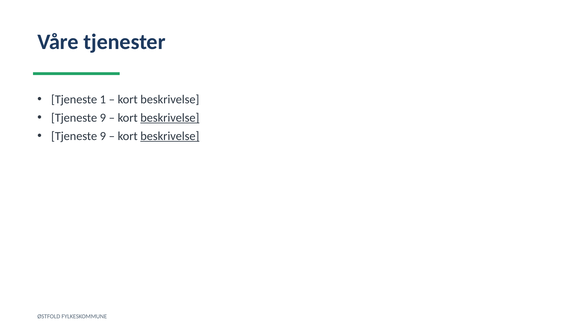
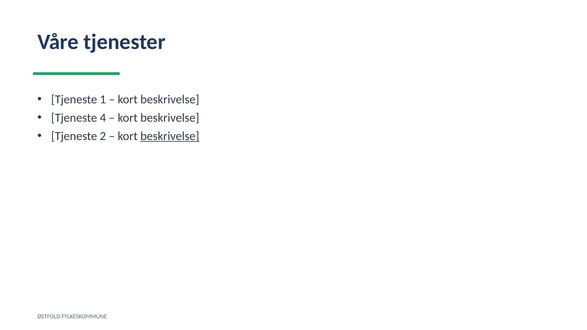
9: 9 -> 4 (103, 118)
beskrivelse underline: present -> none (170, 118)
9: 9 -> 2 (103, 136)
